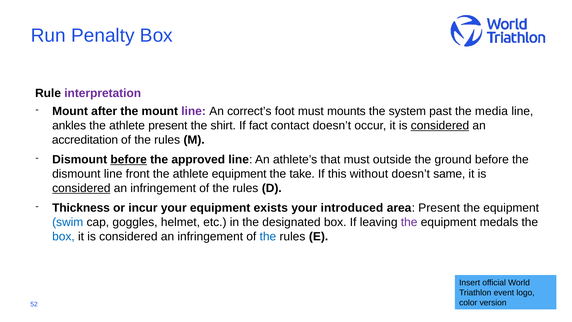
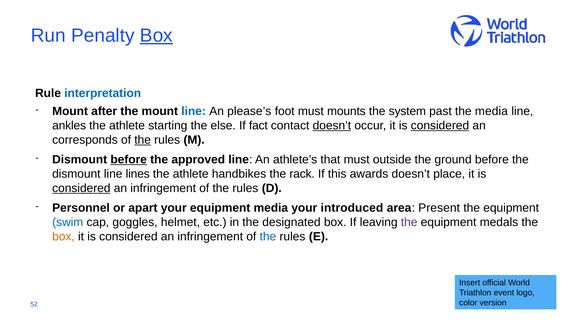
Box underline: none -> present (156, 35)
interpretation colour: purple -> blue (103, 93)
line colour: purple -> blue (194, 111)
correct’s: correct’s -> please’s (249, 111)
athlete present: present -> starting (168, 125)
shirt: shirt -> else (223, 125)
doesn’t underline: none -> present (332, 125)
accreditation: accreditation -> corresponds (85, 140)
the underline: none -> present (143, 140)
front: front -> lines (138, 174)
athlete equipment: equipment -> handbikes (239, 174)
take: take -> rack (302, 174)
without: without -> awards (369, 174)
same: same -> place (449, 174)
Thickness: Thickness -> Personnel (81, 208)
incur: incur -> apart (143, 208)
equipment exists: exists -> media (271, 208)
box colour: blue -> orange (63, 236)
